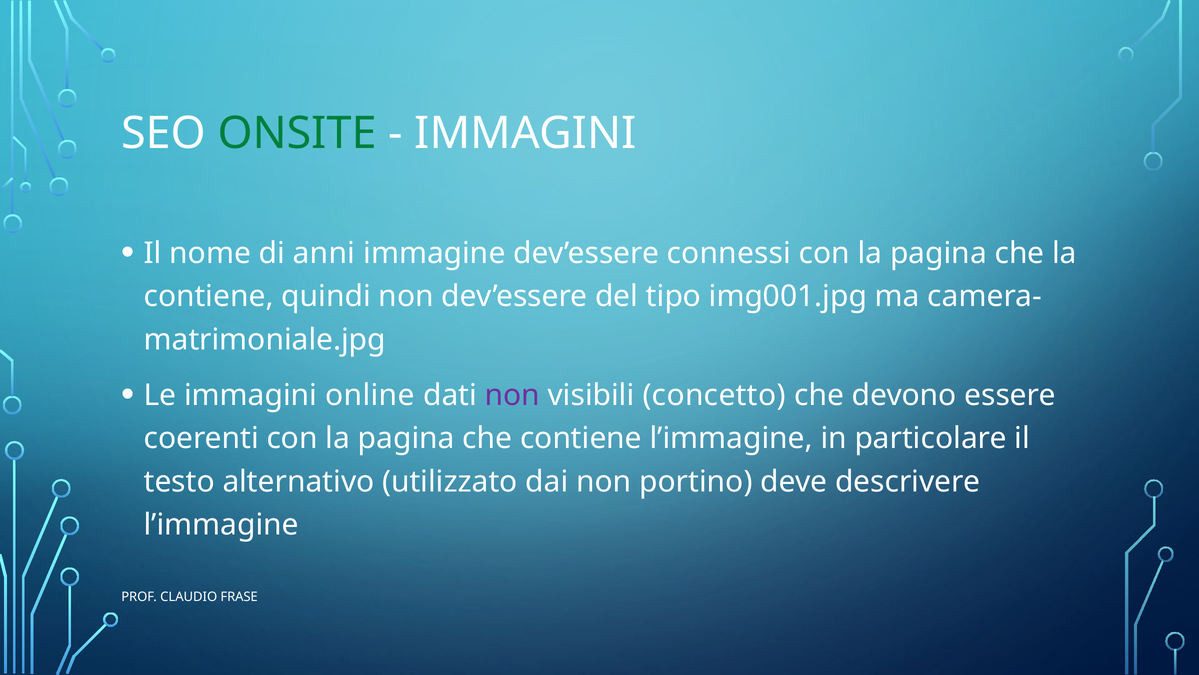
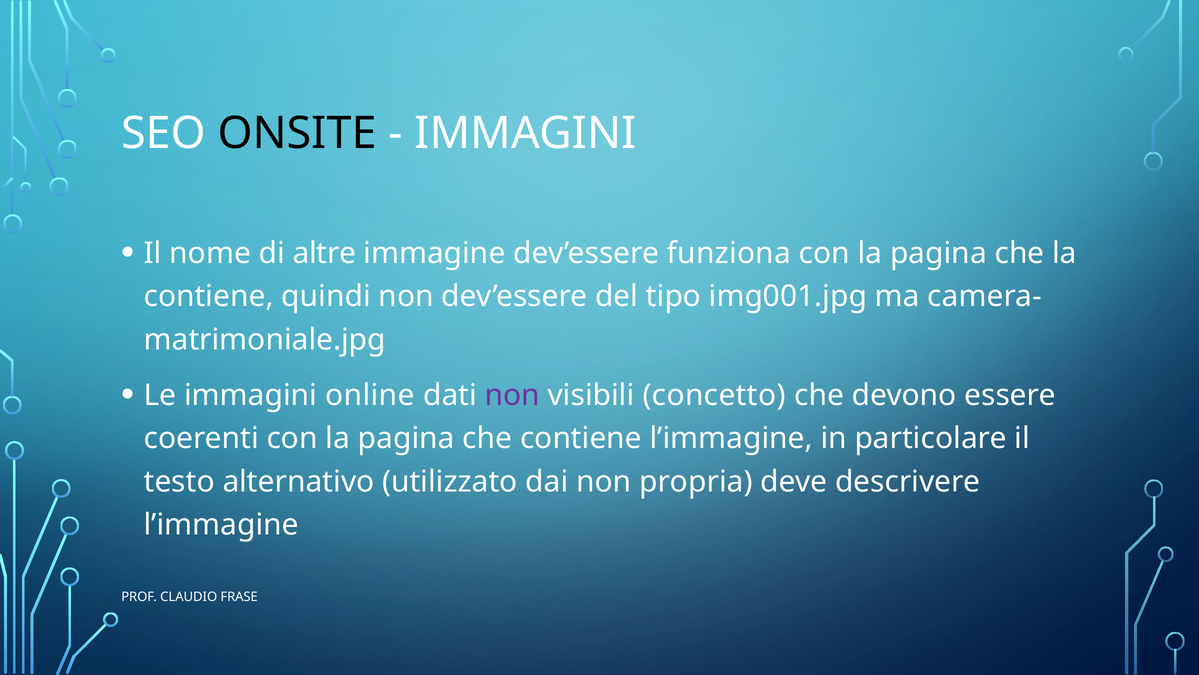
ONSITE colour: green -> black (297, 133)
anni: anni -> altre (324, 253)
connessi: connessi -> funziona (729, 253)
portino: portino -> propria (696, 481)
